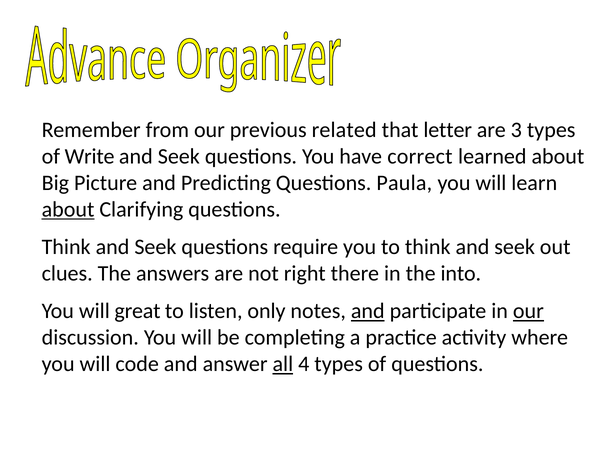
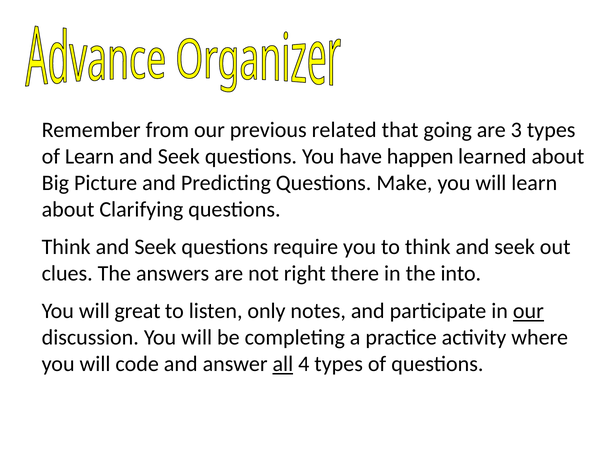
letter: letter -> going (448, 130)
of Write: Write -> Learn (90, 156)
correct: correct -> happen (420, 156)
Paula: Paula -> Make (404, 183)
about underline: present -> none (68, 209)
and underline: present -> none (368, 311)
